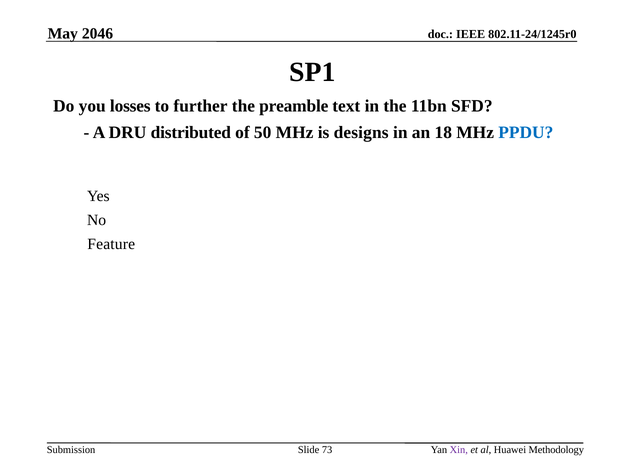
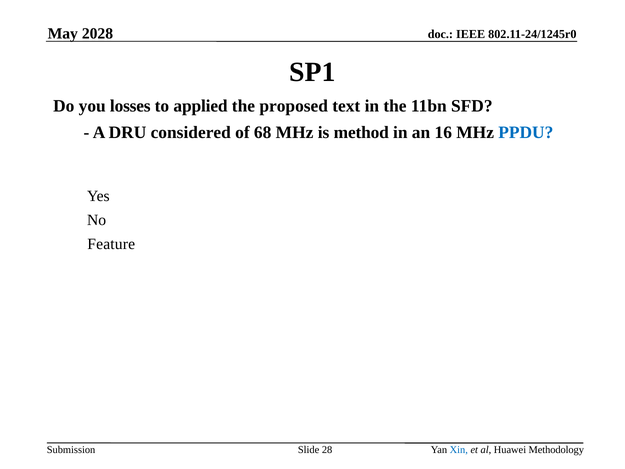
2046: 2046 -> 2028 (98, 33)
further: further -> applied (201, 106)
preamble: preamble -> proposed (294, 106)
distributed: distributed -> considered (191, 132)
50: 50 -> 68 (263, 132)
designs: designs -> method (361, 132)
18: 18 -> 16 (443, 132)
73: 73 -> 28 (327, 450)
Xin colour: purple -> blue (459, 450)
